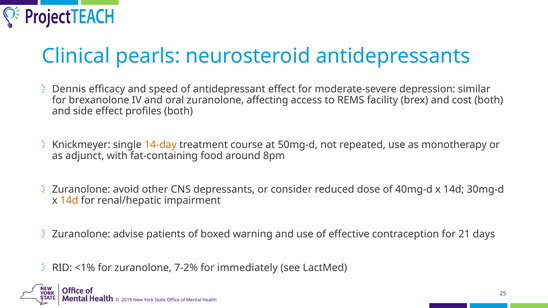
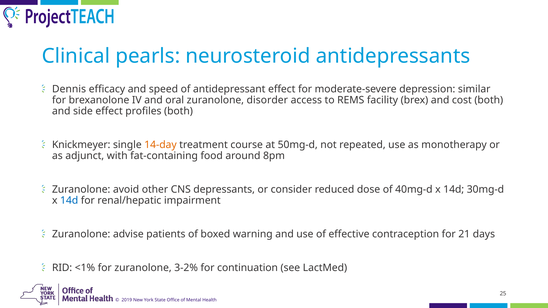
affecting: affecting -> disorder (267, 100)
14d colour: orange -> blue (69, 201)
7-2%: 7-2% -> 3-2% (186, 268)
immediately: immediately -> continuation (248, 268)
